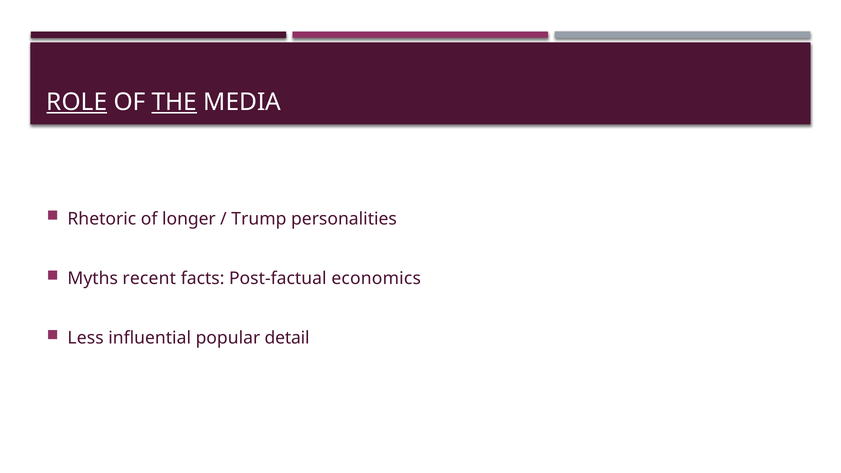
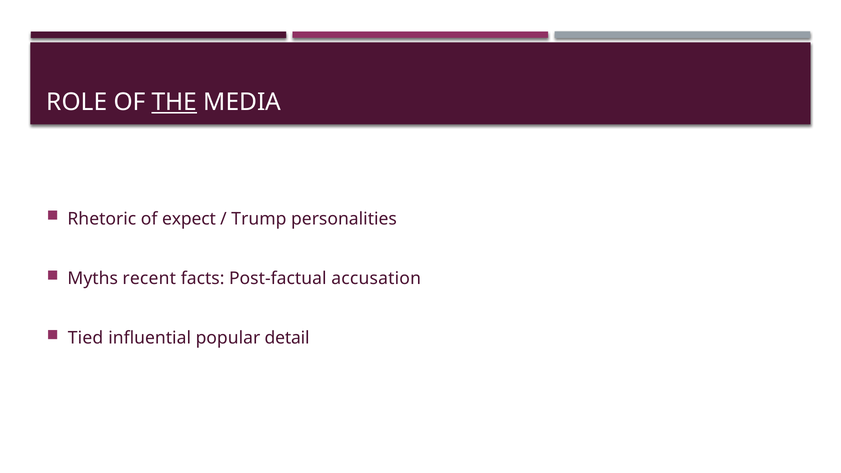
ROLE underline: present -> none (77, 102)
longer: longer -> expect (189, 219)
economics: economics -> accusation (376, 278)
Less: Less -> Tied (86, 338)
